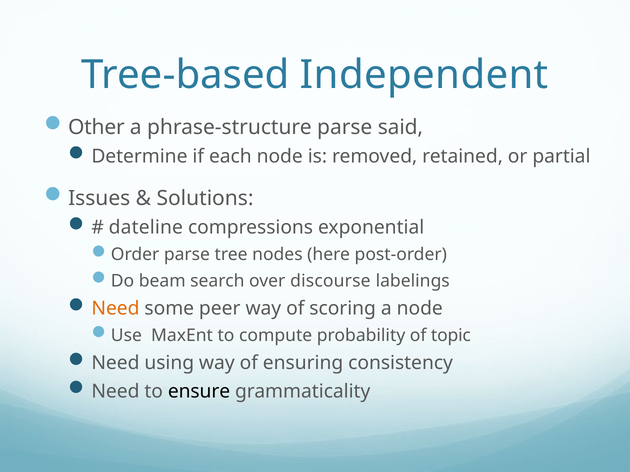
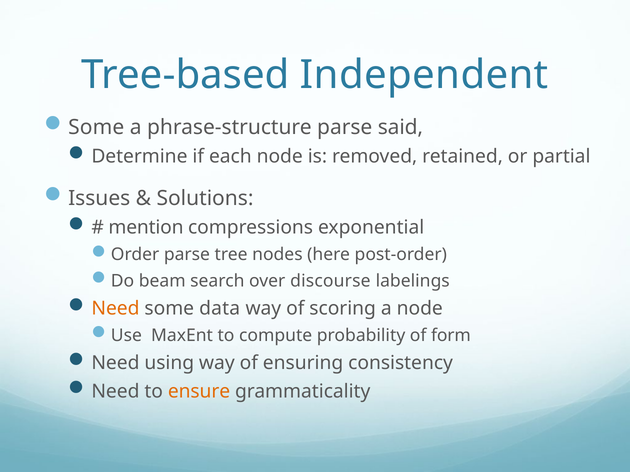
Other: Other -> Some (96, 127)
dateline: dateline -> mention (146, 228)
peer: peer -> data (220, 309)
topic: topic -> form (451, 336)
ensure colour: black -> orange (199, 392)
